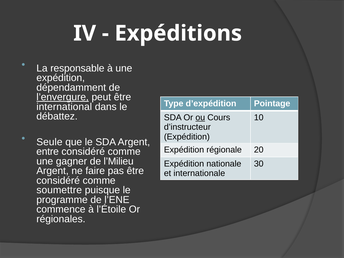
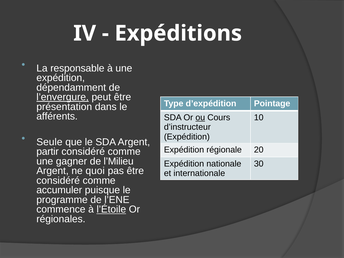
international: international -> présentation (64, 107)
débattez: débattez -> afférents (57, 116)
entre: entre -> partir (48, 152)
faire: faire -> quoi (95, 171)
soumettre: soumettre -> accumuler (59, 190)
l’Étoile underline: none -> present (111, 209)
